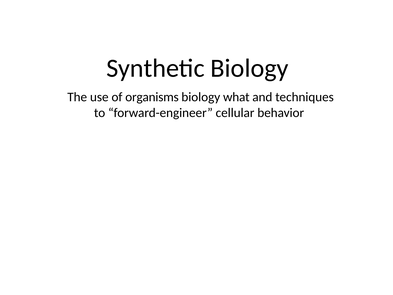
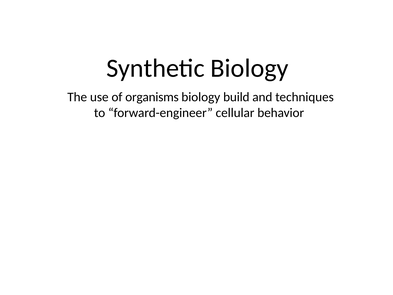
what: what -> build (236, 97)
